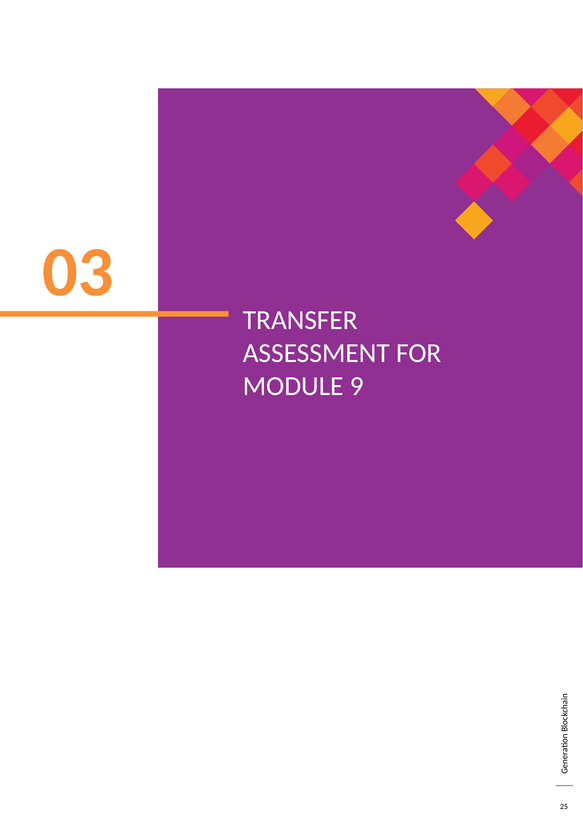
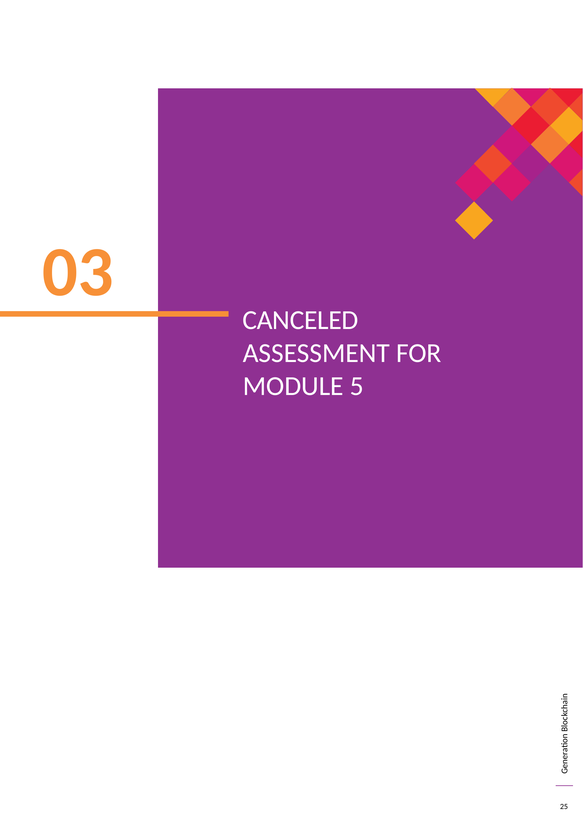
TRANSFER: TRANSFER -> CANCELED (300, 320)
9: 9 -> 5 (357, 386)
